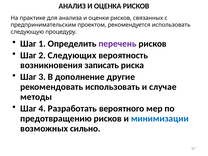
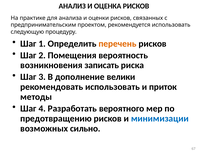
перечень colour: purple -> orange (118, 44)
Следующих: Следующих -> Помещения (72, 55)
другие: другие -> велики (121, 77)
случае: случае -> приток (163, 87)
